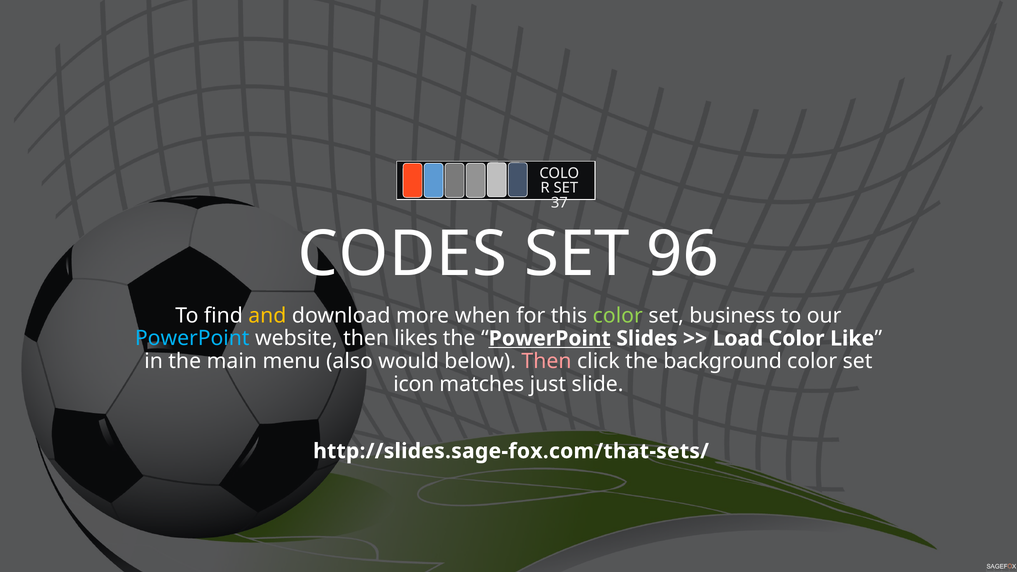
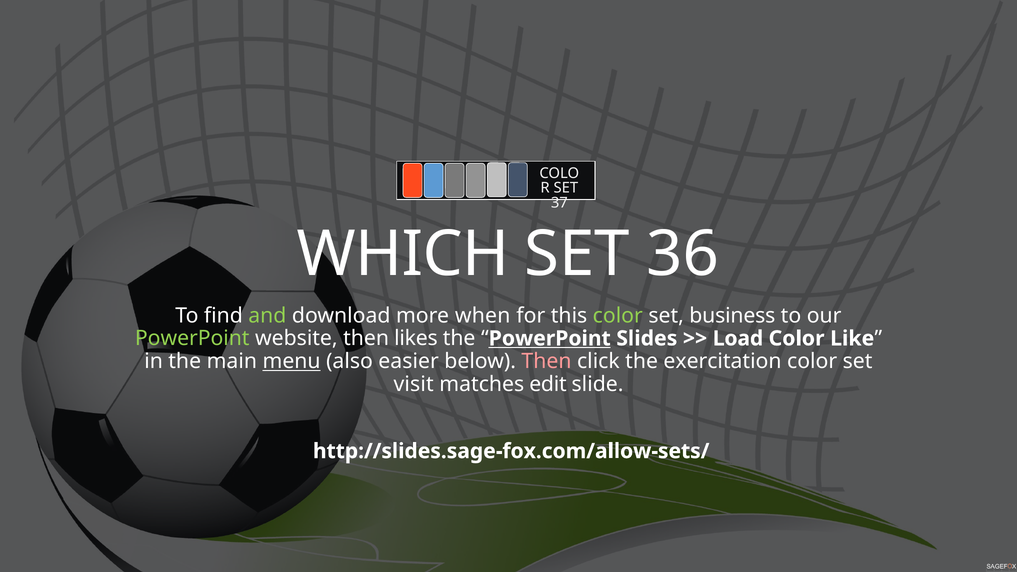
CODES: CODES -> WHICH (403, 254)
96: 96 -> 36 (683, 254)
and colour: yellow -> light green (267, 316)
PowerPoint colour: light blue -> light green (192, 338)
menu underline: none -> present (292, 361)
would: would -> easier (409, 361)
background: background -> exercitation (722, 361)
icon: icon -> visit (414, 384)
just: just -> edit (548, 384)
http://slides.sage-fox.com/that-sets/: http://slides.sage-fox.com/that-sets/ -> http://slides.sage-fox.com/allow-sets/ (511, 451)
